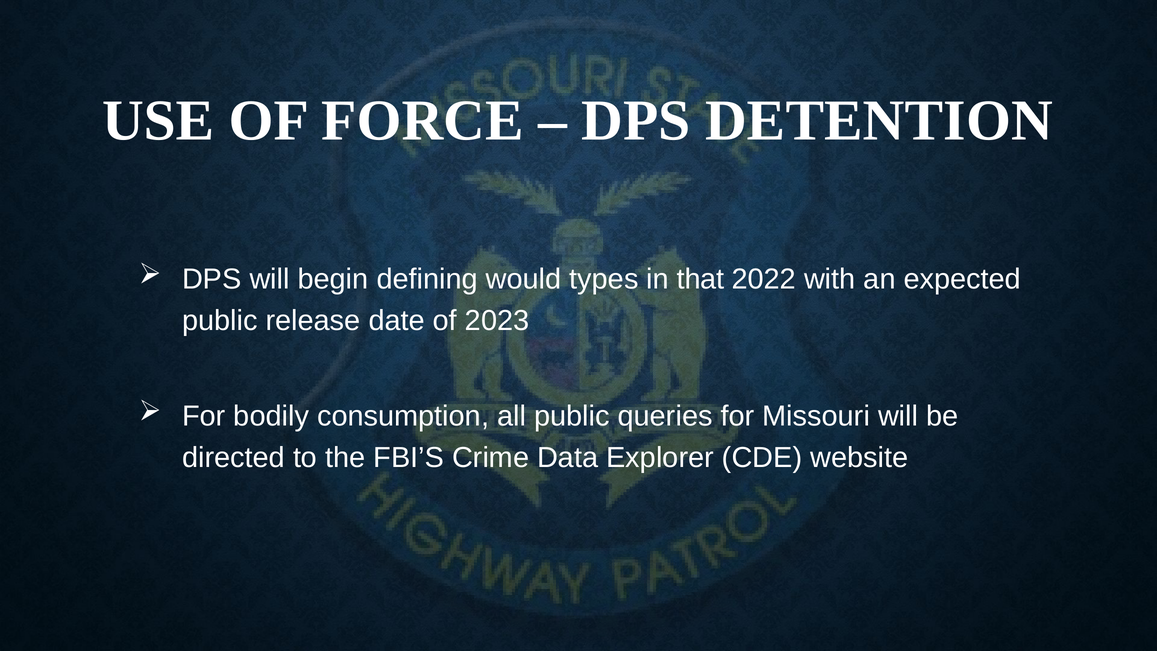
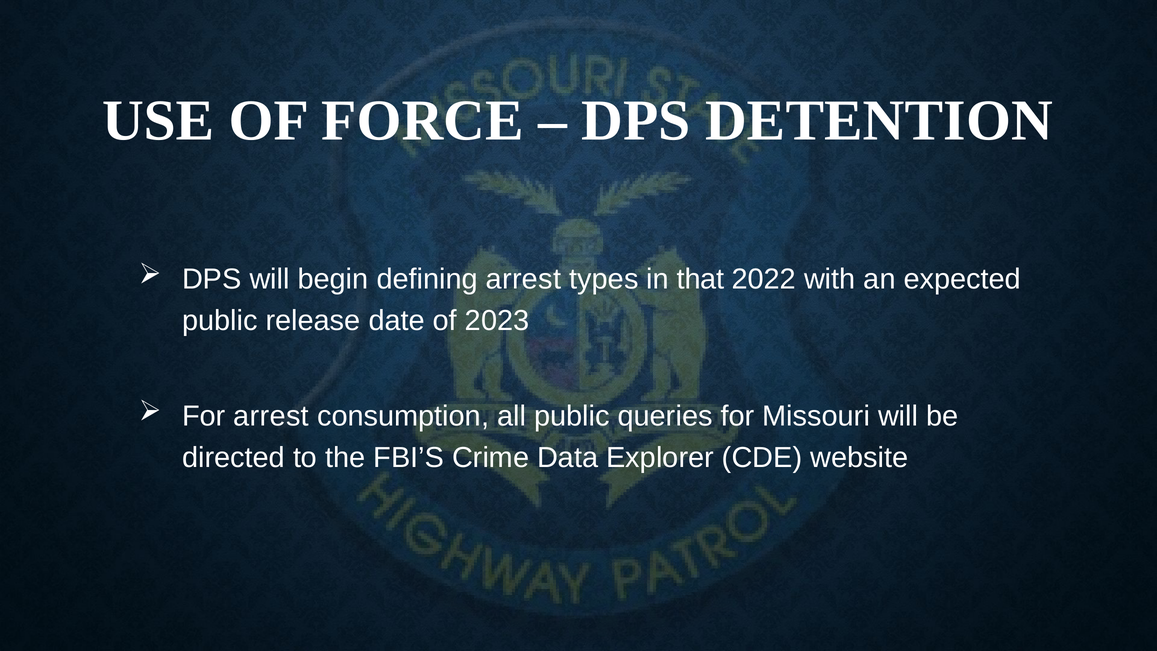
defining would: would -> arrest (523, 279)
For bodily: bodily -> arrest (271, 416)
